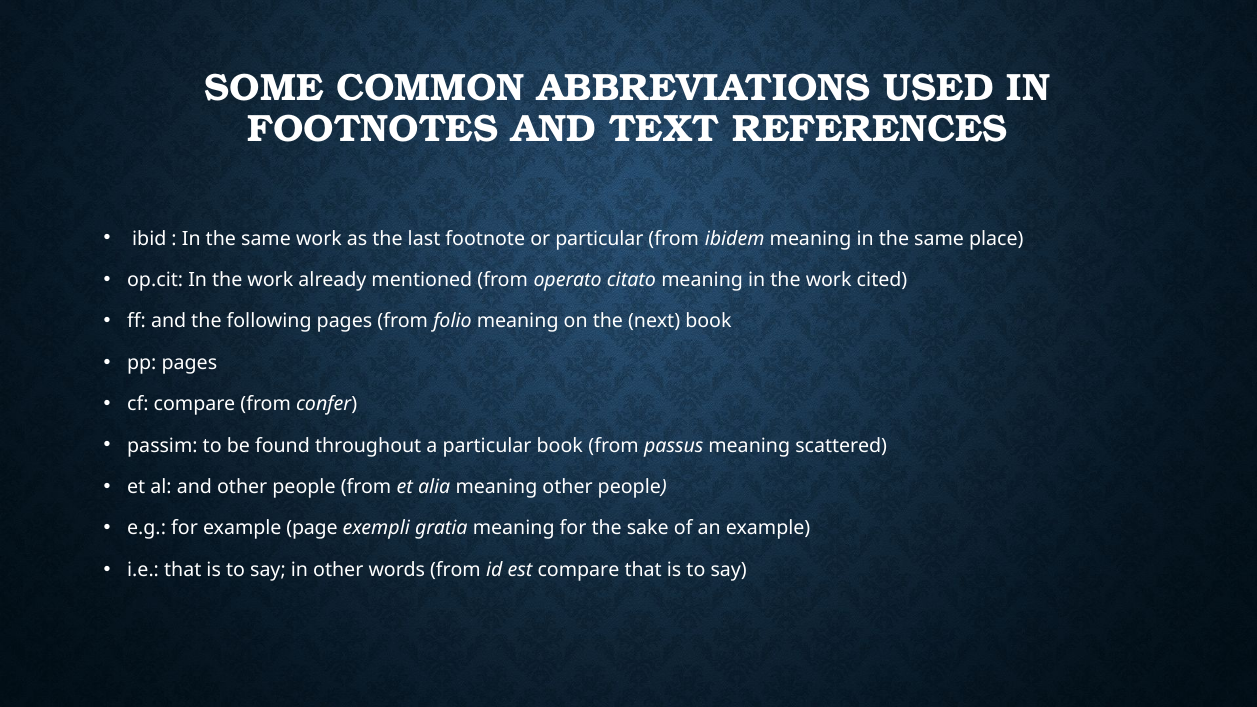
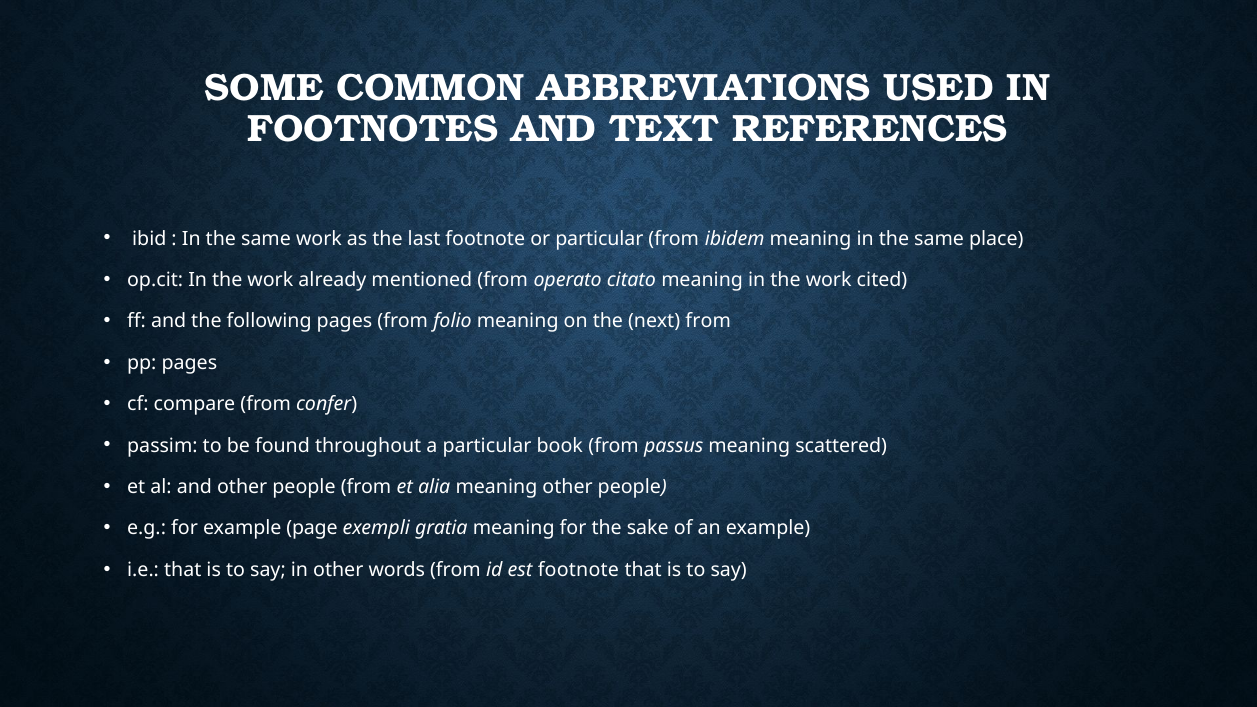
next book: book -> from (708, 321)
est compare: compare -> footnote (578, 570)
